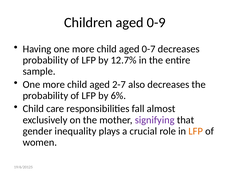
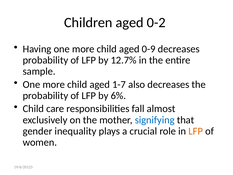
0-9: 0-9 -> 0-2 (156, 23)
0-7: 0-7 -> 0-9 (149, 49)
2-7: 2-7 -> 1-7 (119, 84)
signifying colour: purple -> blue (155, 120)
